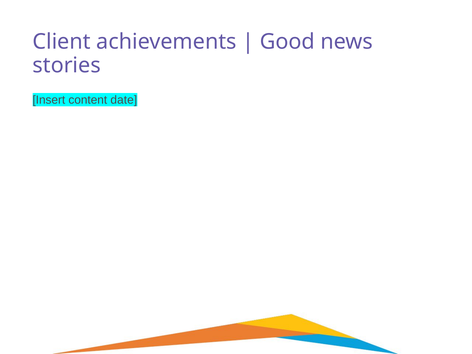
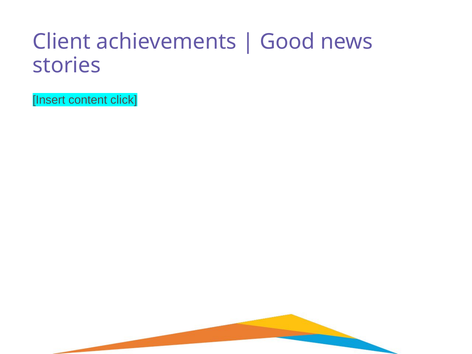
date: date -> click (124, 100)
